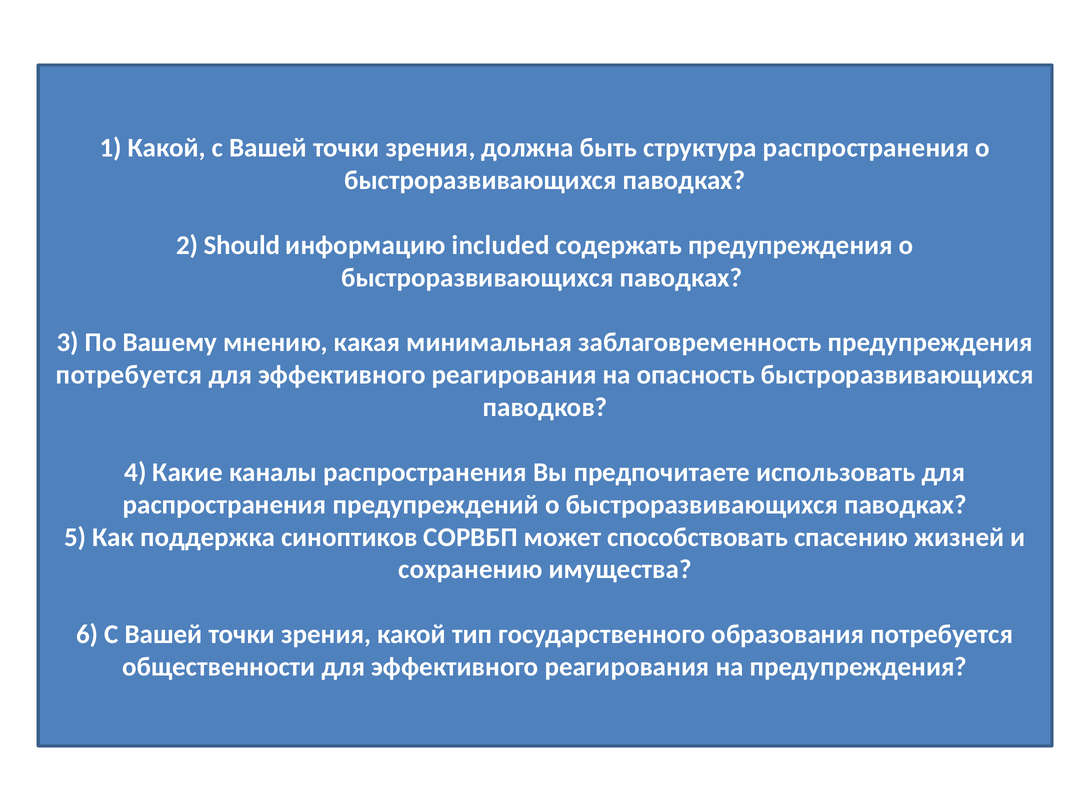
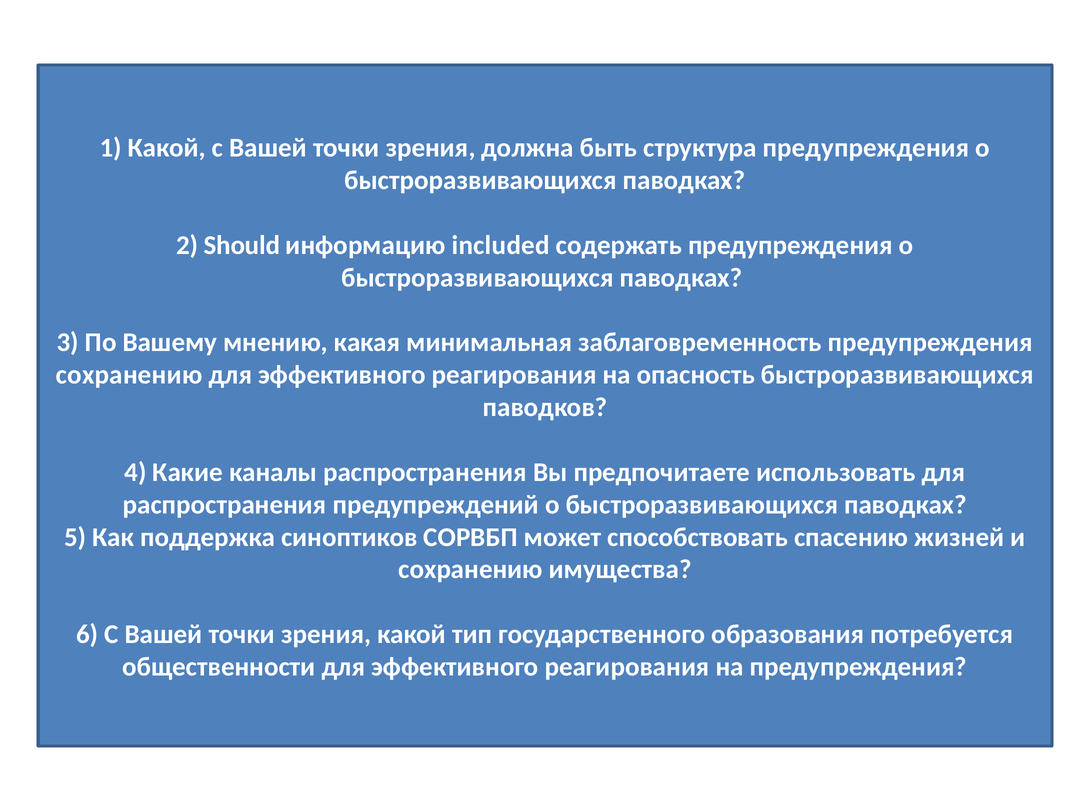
структура распространения: распространения -> предупреждения (866, 148)
потребуется: потребуется -> сохранению (129, 375)
